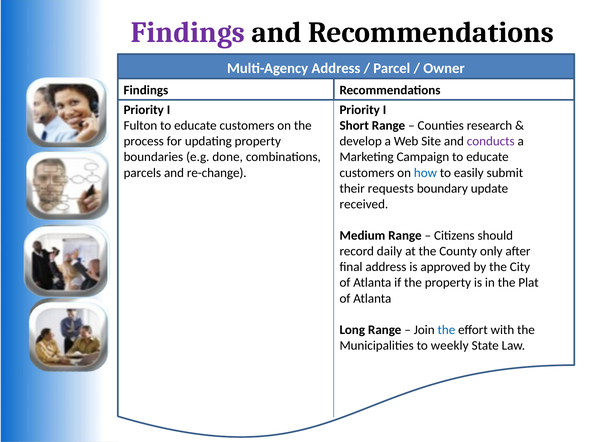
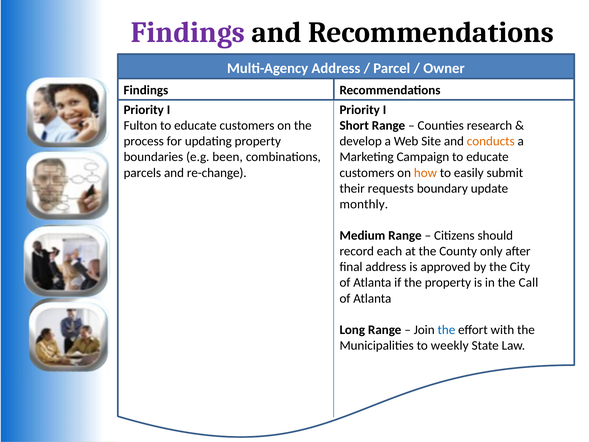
conducts colour: purple -> orange (491, 141)
done: done -> been (228, 157)
how colour: blue -> orange (425, 173)
received: received -> monthly (364, 204)
daily: daily -> each (389, 251)
Plat: Plat -> Call (528, 282)
